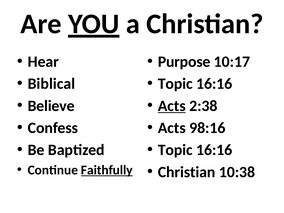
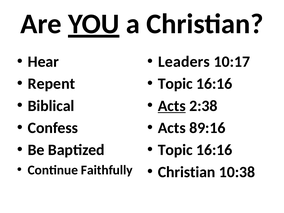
Purpose: Purpose -> Leaders (184, 62)
Biblical: Biblical -> Repent (51, 84)
Believe: Believe -> Biblical (51, 106)
98:16: 98:16 -> 89:16 (207, 128)
Faithfully underline: present -> none (107, 170)
